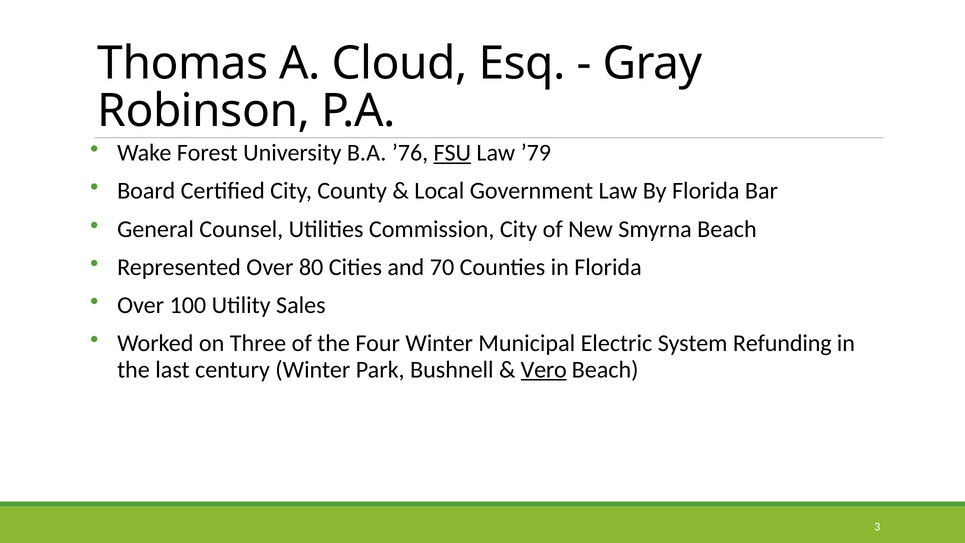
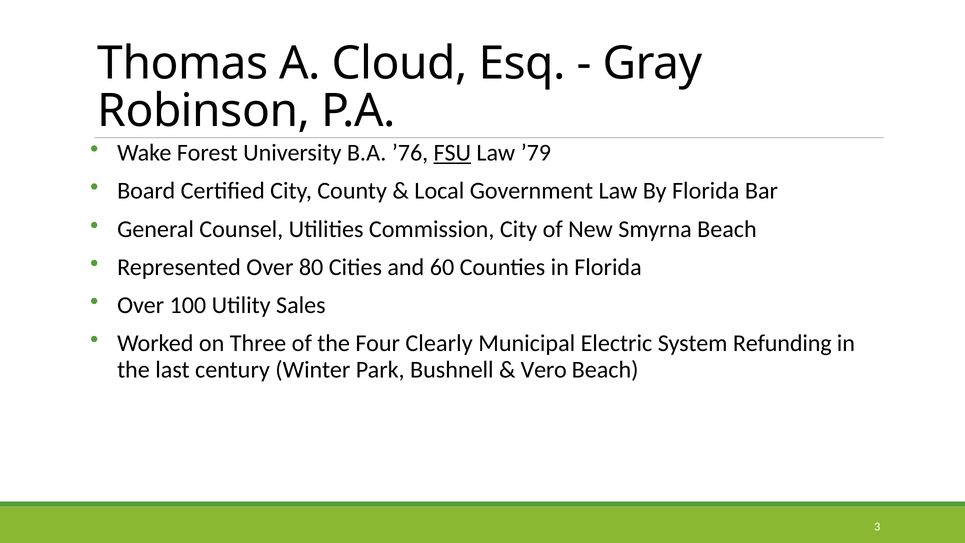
70: 70 -> 60 (442, 267)
Four Winter: Winter -> Clearly (439, 343)
Vero underline: present -> none (544, 369)
